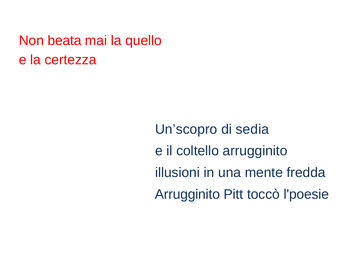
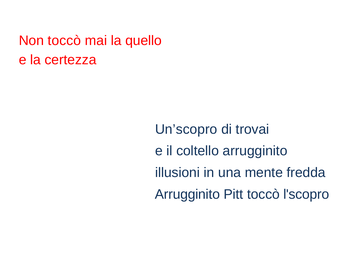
Non beata: beata -> toccò (64, 40)
sedia: sedia -> trovai (252, 129)
l'poesie: l'poesie -> l'scopro (306, 194)
